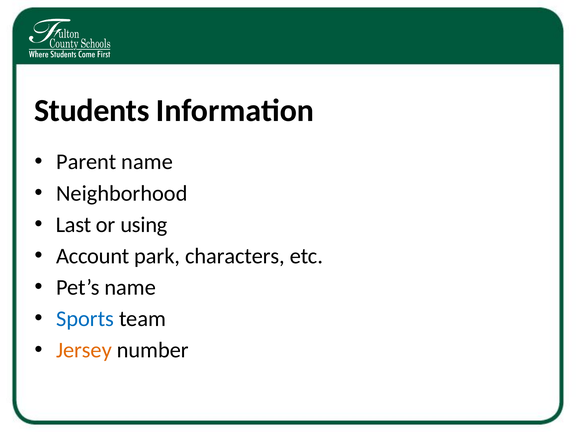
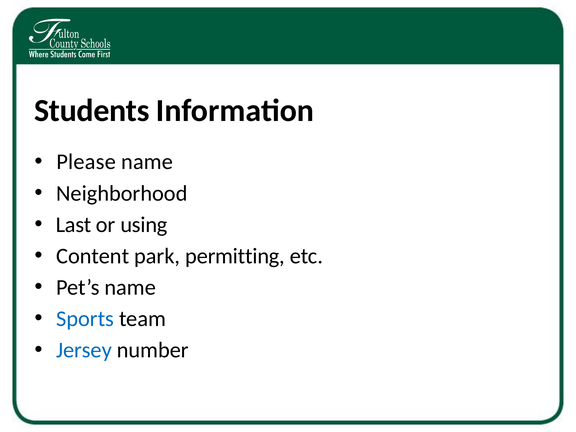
Parent: Parent -> Please (86, 162)
Account: Account -> Content (93, 256)
characters: characters -> permitting (235, 256)
Jersey colour: orange -> blue (84, 350)
